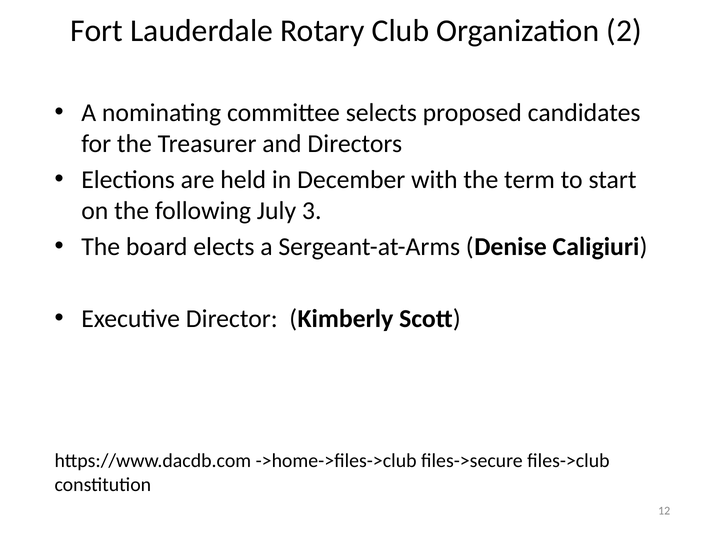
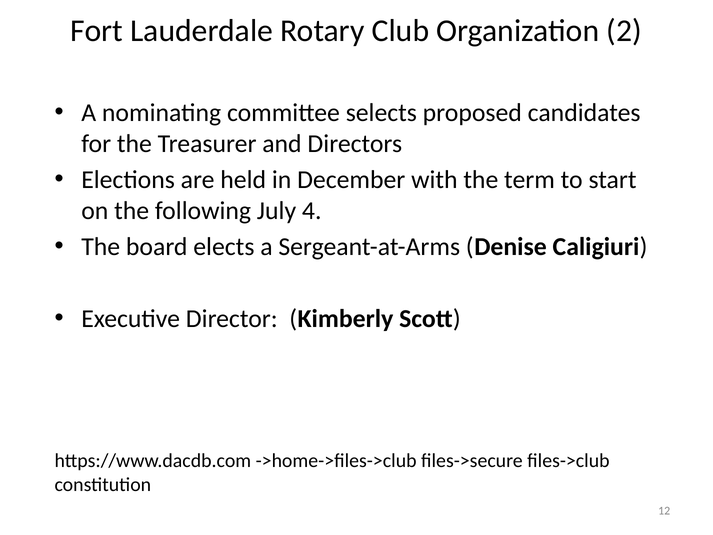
3: 3 -> 4 (312, 210)
